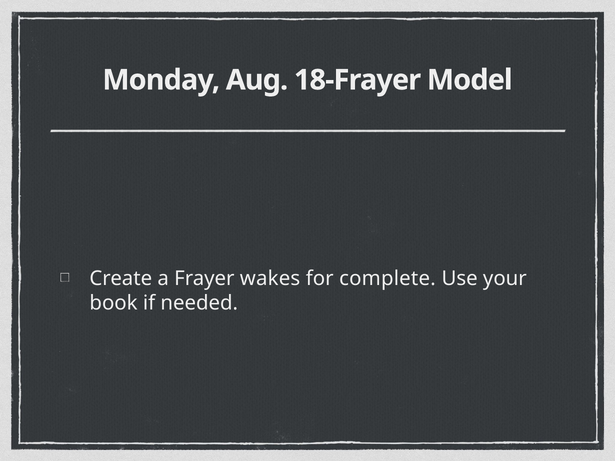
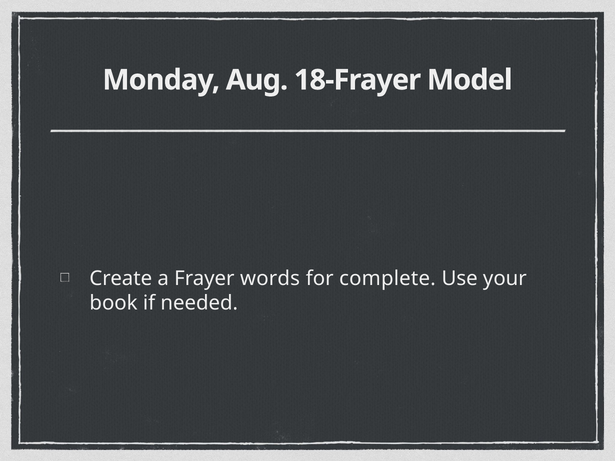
wakes: wakes -> words (270, 279)
